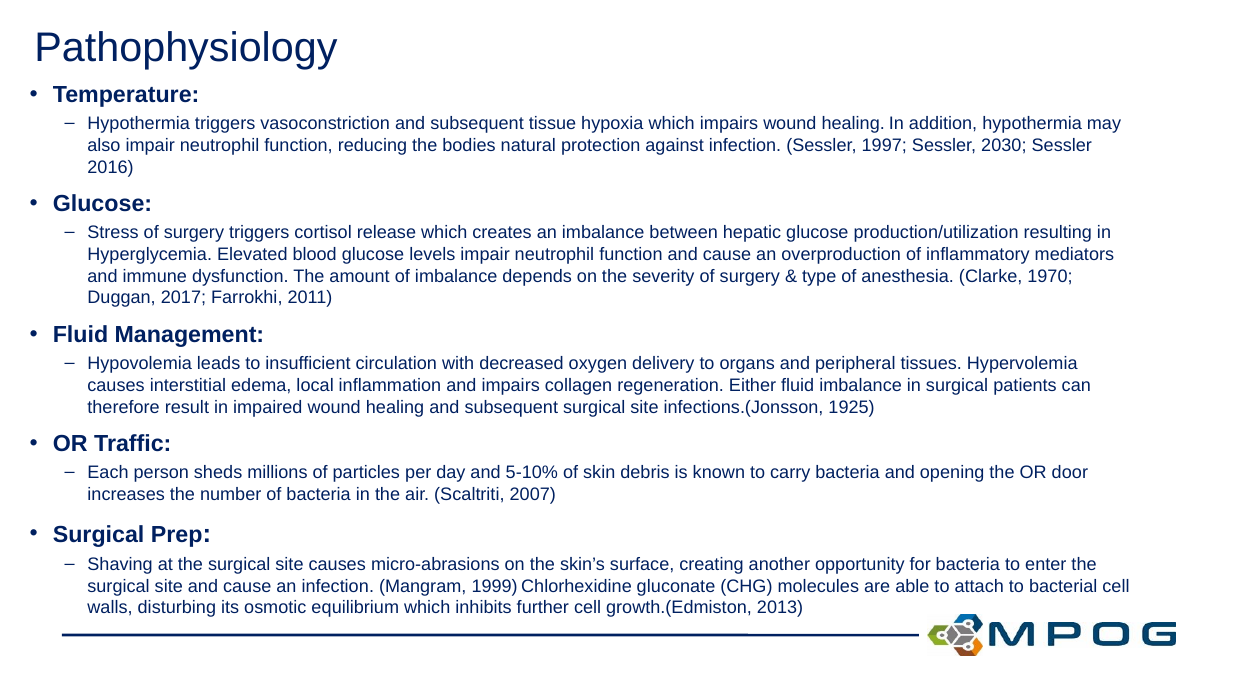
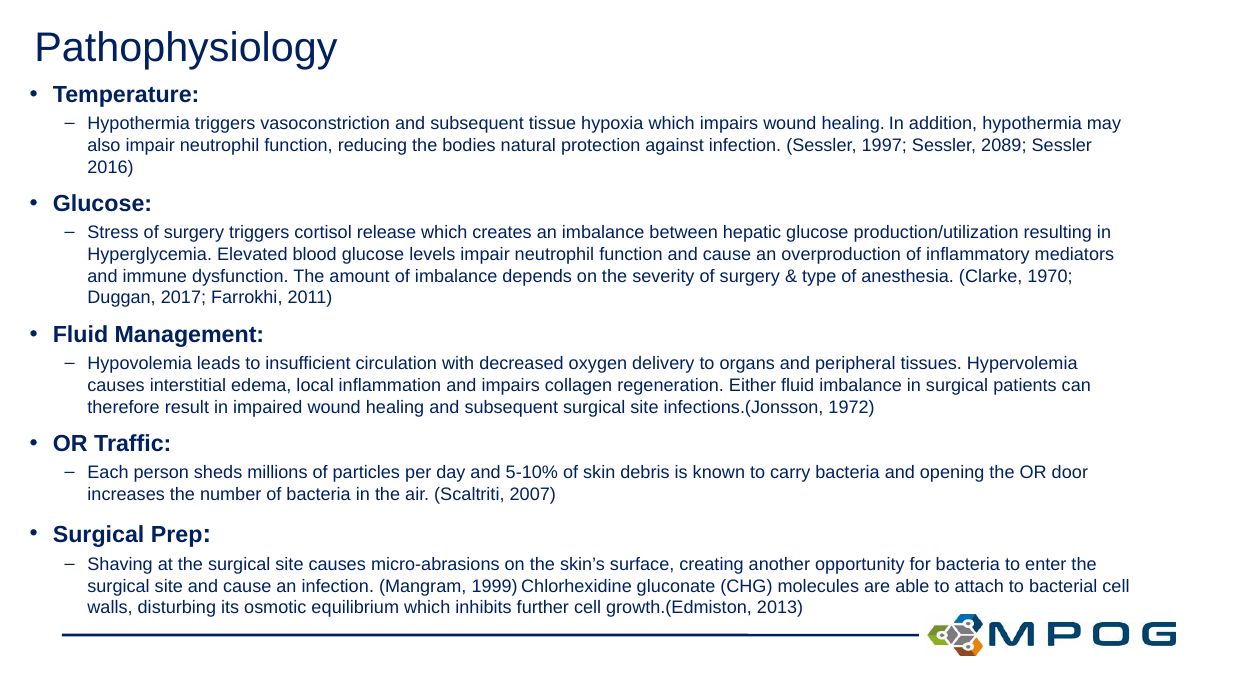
2030: 2030 -> 2089 (1004, 145)
1925: 1925 -> 1972 (852, 407)
